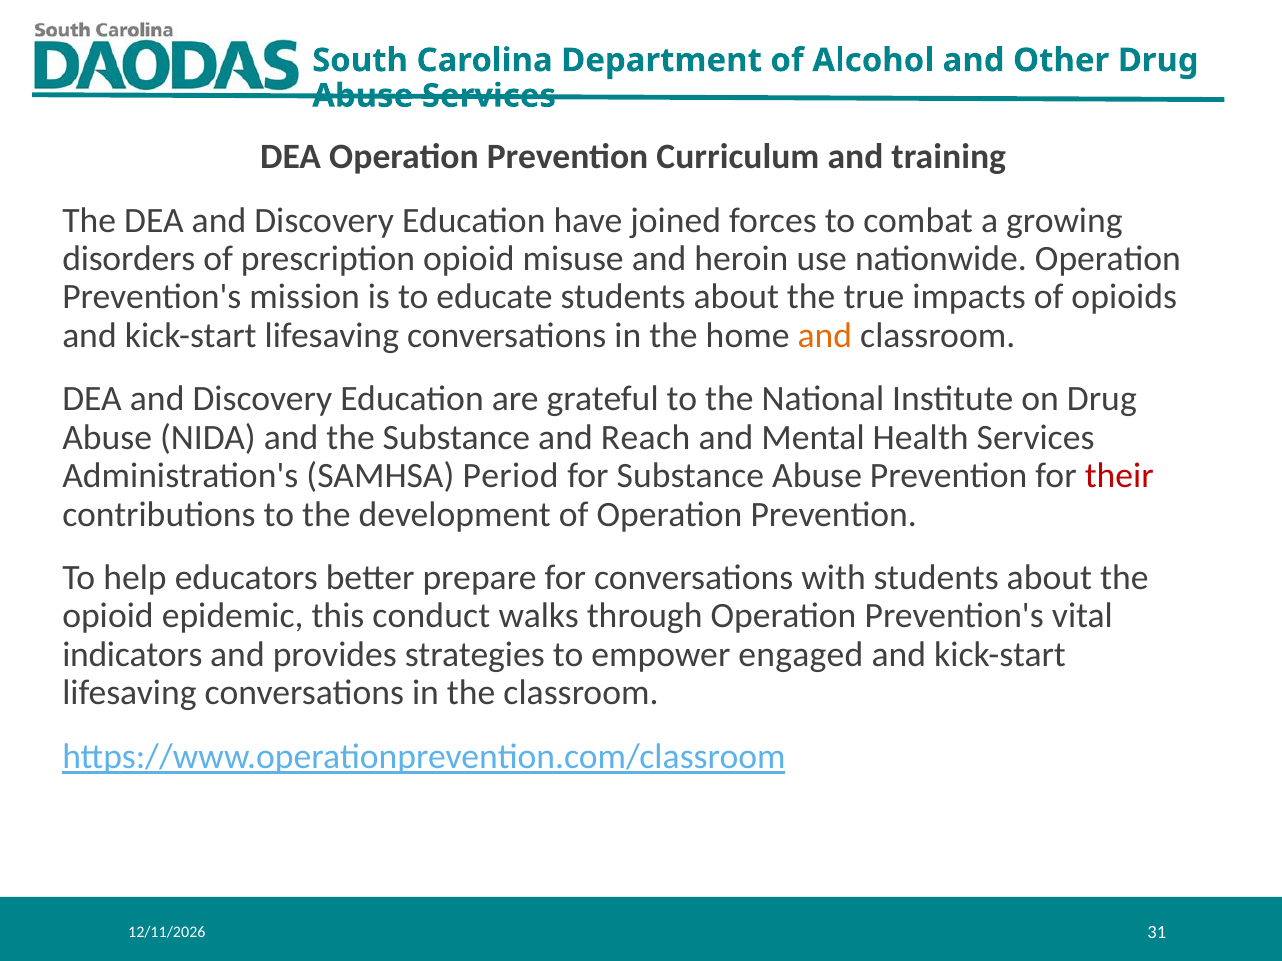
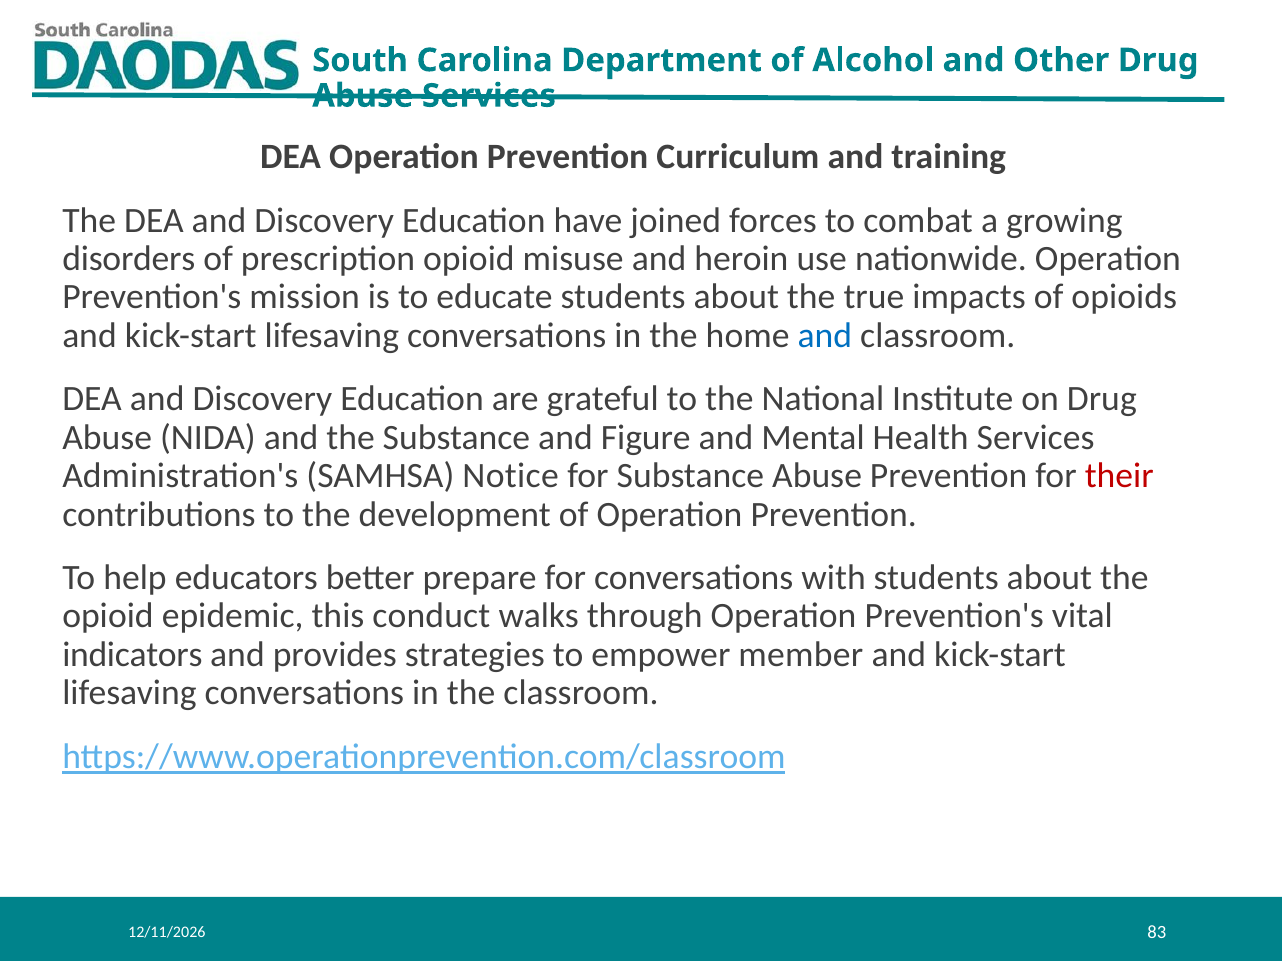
and colour: orange -> blue (825, 336)
Reach: Reach -> Figure (646, 438)
Period: Period -> Notice (511, 476)
engaged: engaged -> member (801, 655)
31: 31 -> 83 (1157, 932)
